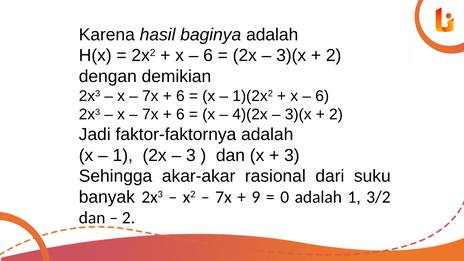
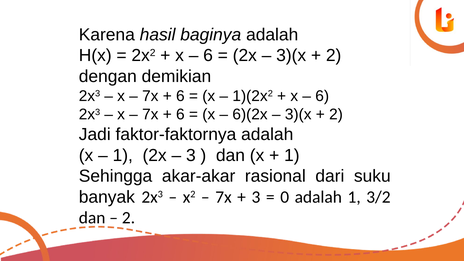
4)(2x: 4)(2x -> 6)(2x (250, 115)
3: 3 -> 1 (292, 155)
9: 9 -> 3 (256, 197)
